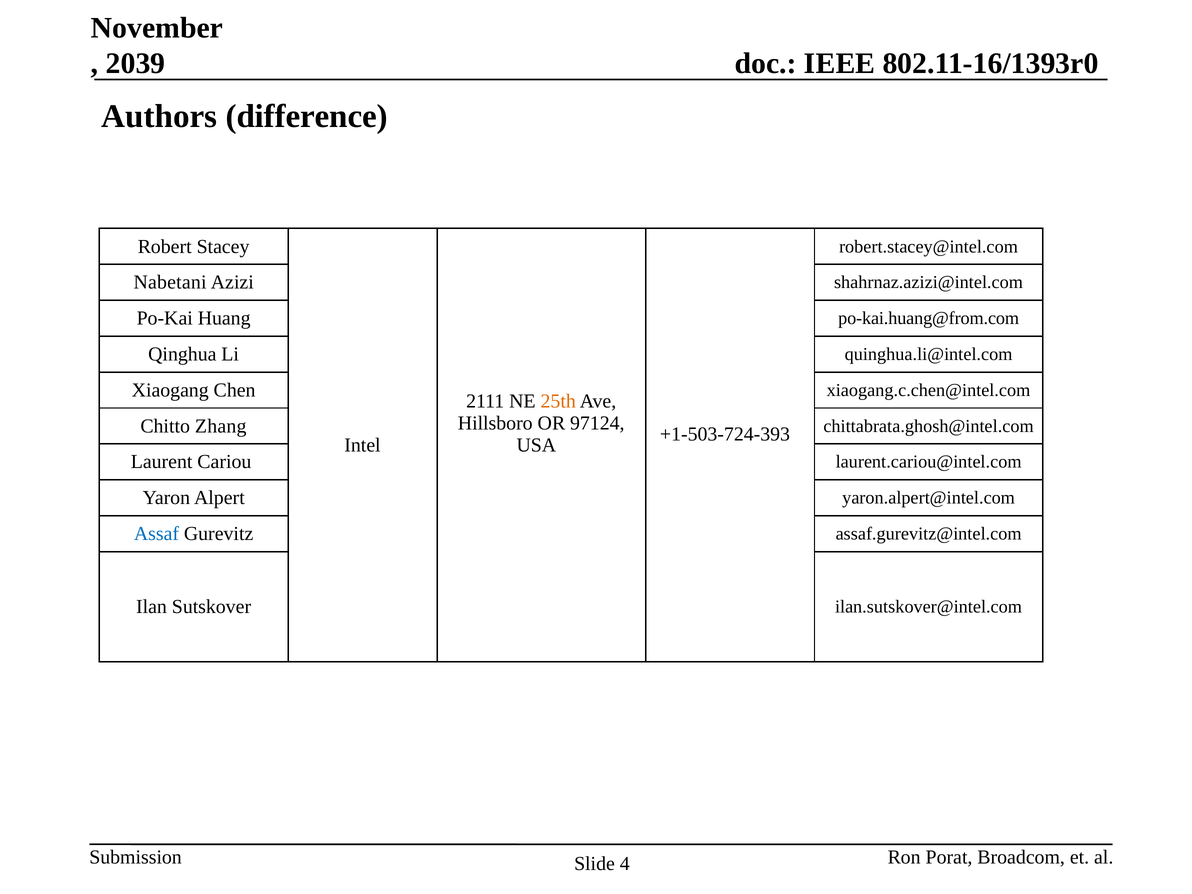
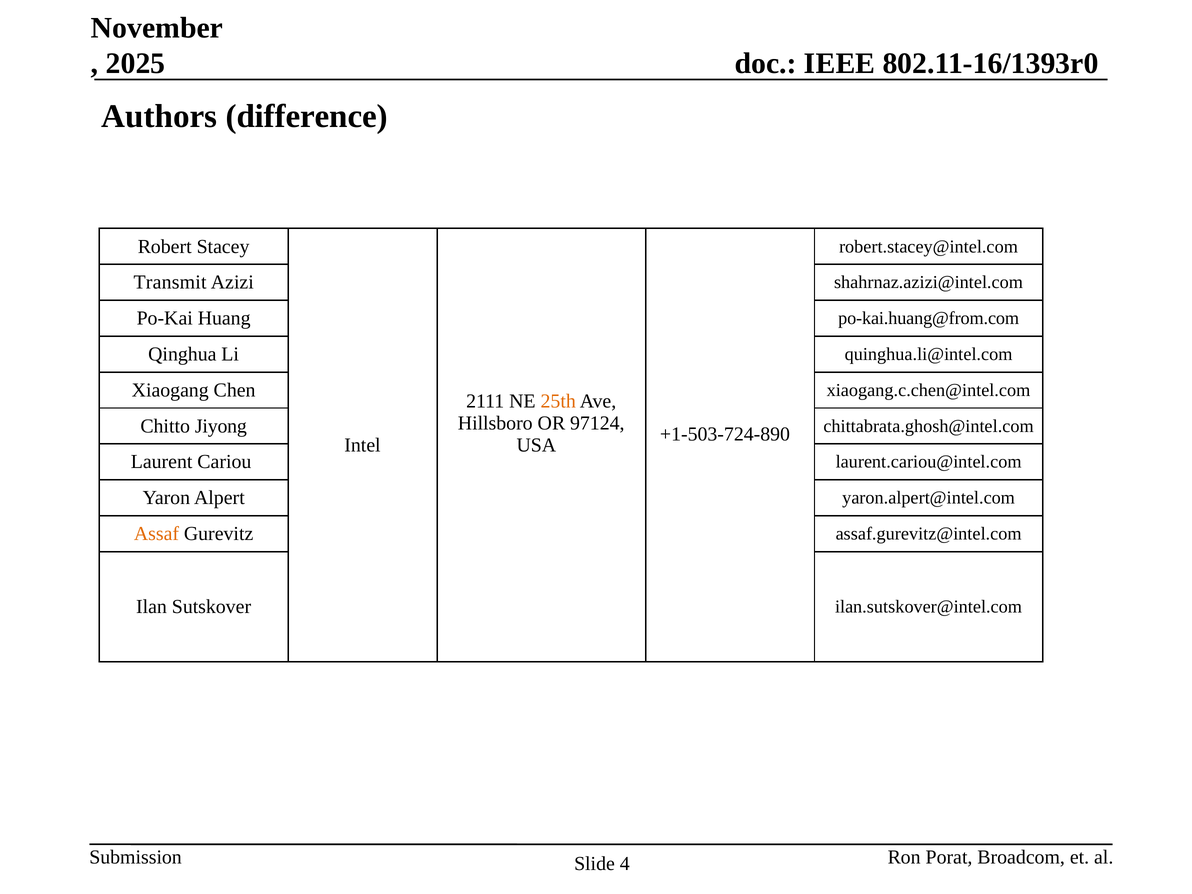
2039: 2039 -> 2025 (136, 64)
Nabetani: Nabetani -> Transmit (170, 282)
Zhang: Zhang -> Jiyong (221, 426)
+1-503-724-393: +1-503-724-393 -> +1-503-724-890 (725, 434)
Assaf colour: blue -> orange (156, 534)
